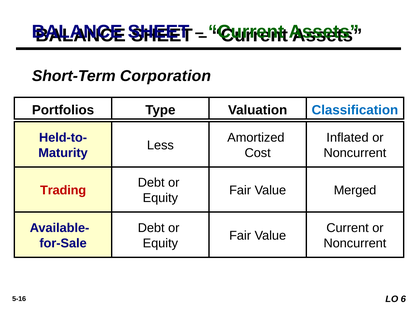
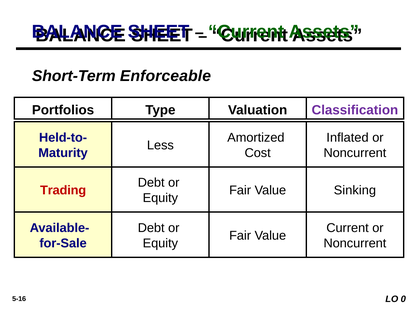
Corporation: Corporation -> Enforceable (165, 76)
Classification colour: blue -> purple (355, 110)
Merged: Merged -> Sinking (355, 190)
6: 6 -> 0 (403, 299)
